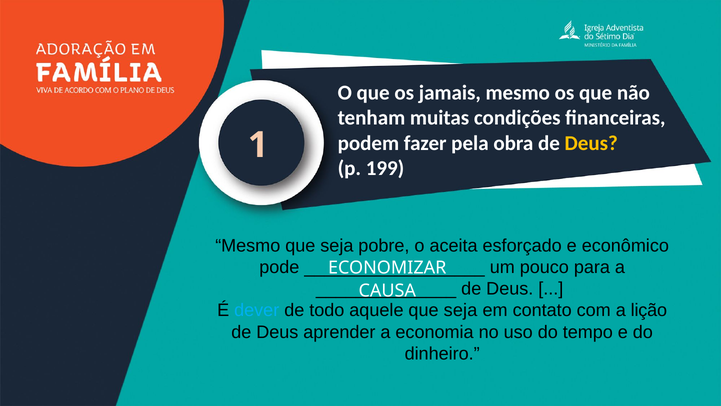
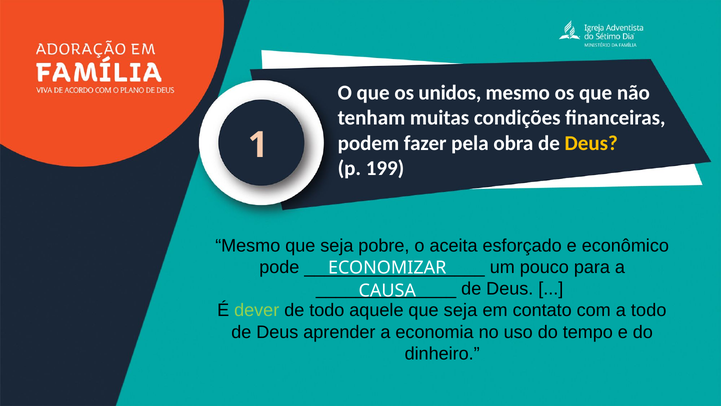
jamais: jamais -> unidos (450, 93)
dever colour: light blue -> light green (257, 310)
a lição: lição -> todo (649, 310)
